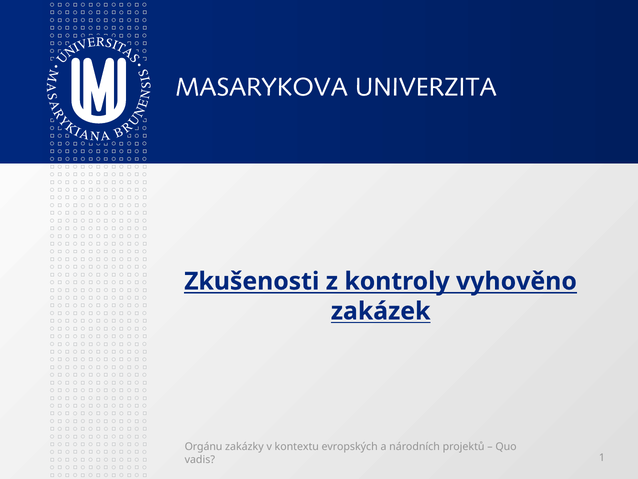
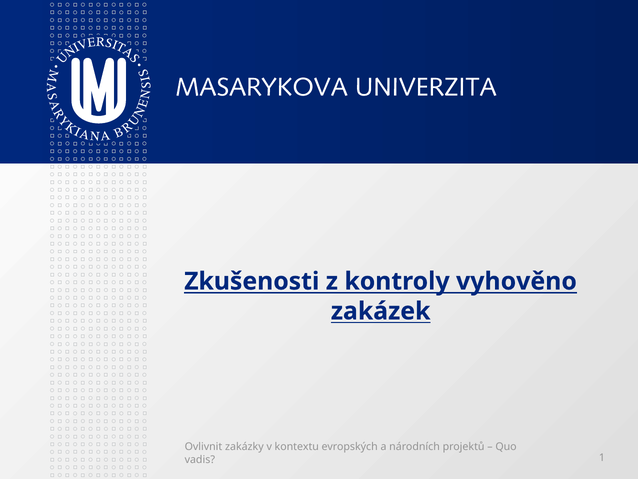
Orgánu: Orgánu -> Ovlivnit (203, 446)
